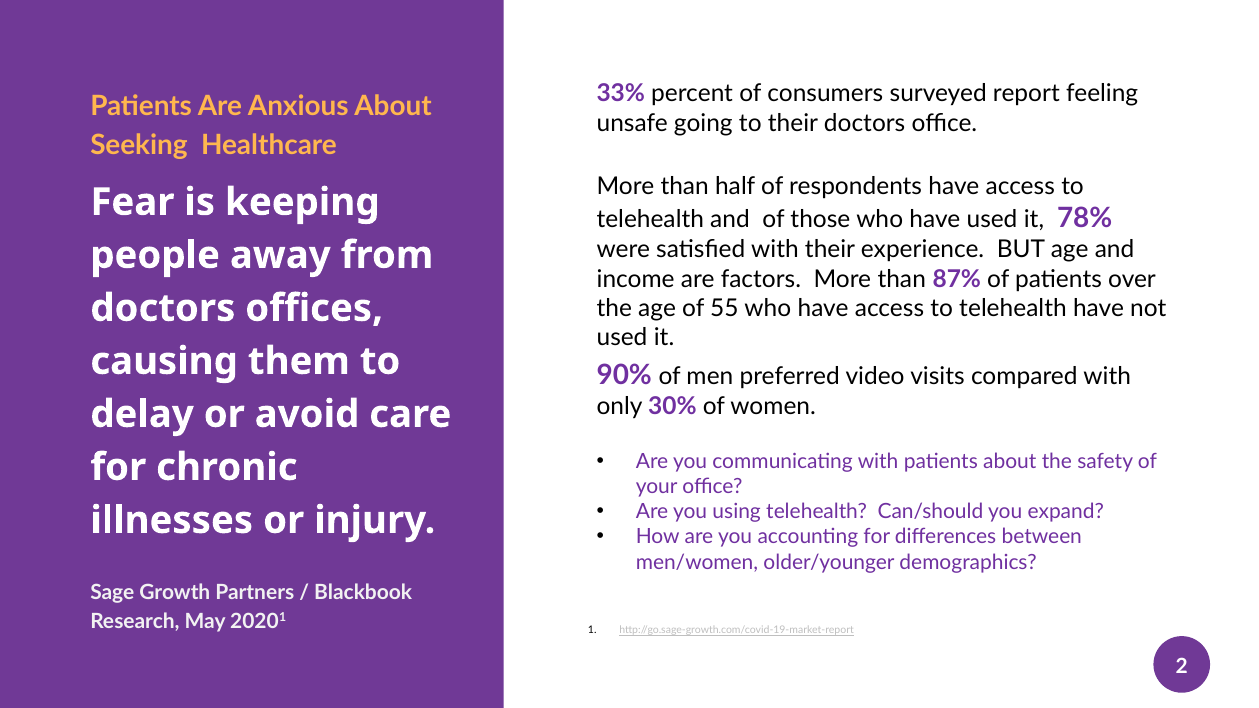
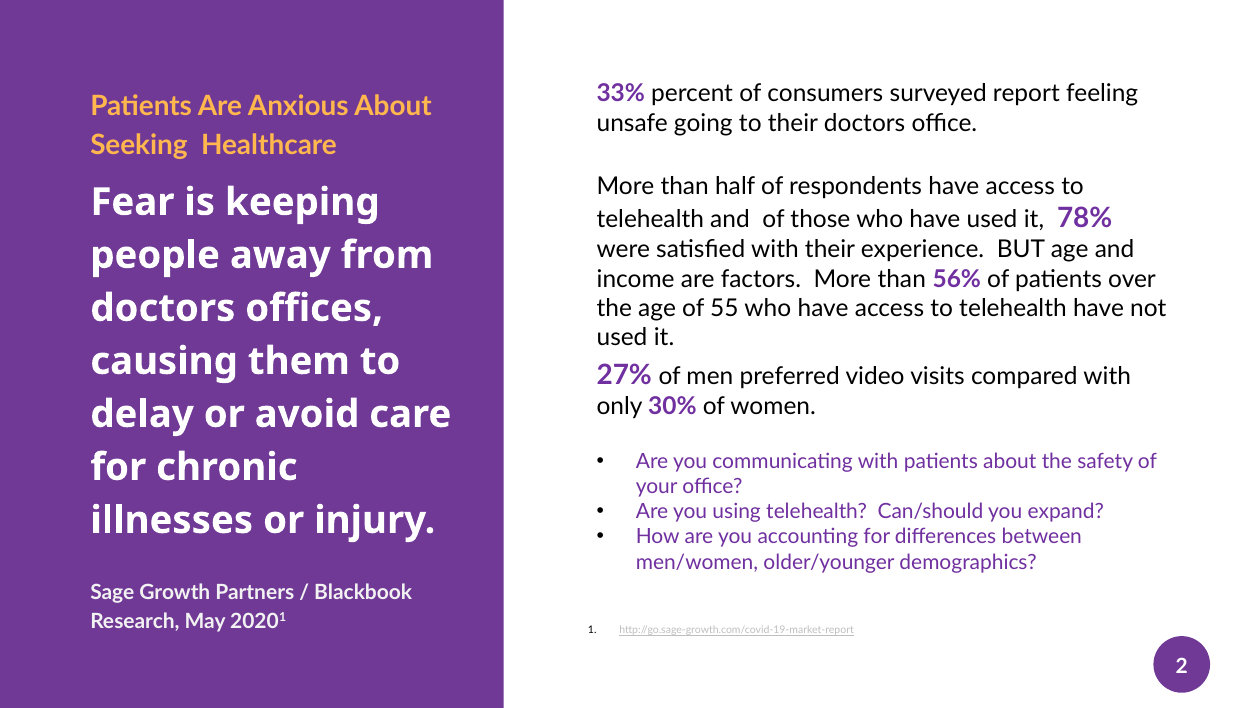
87%: 87% -> 56% (957, 279)
90%: 90% -> 27% (624, 375)
